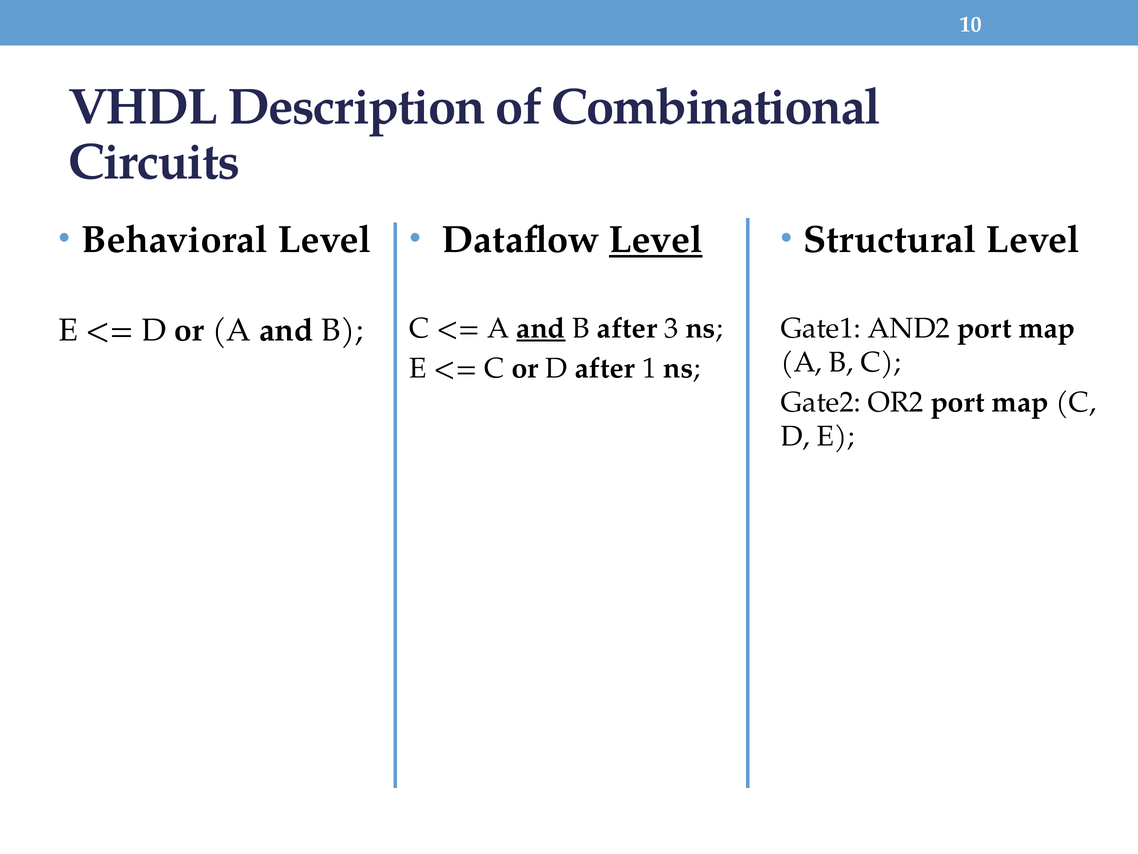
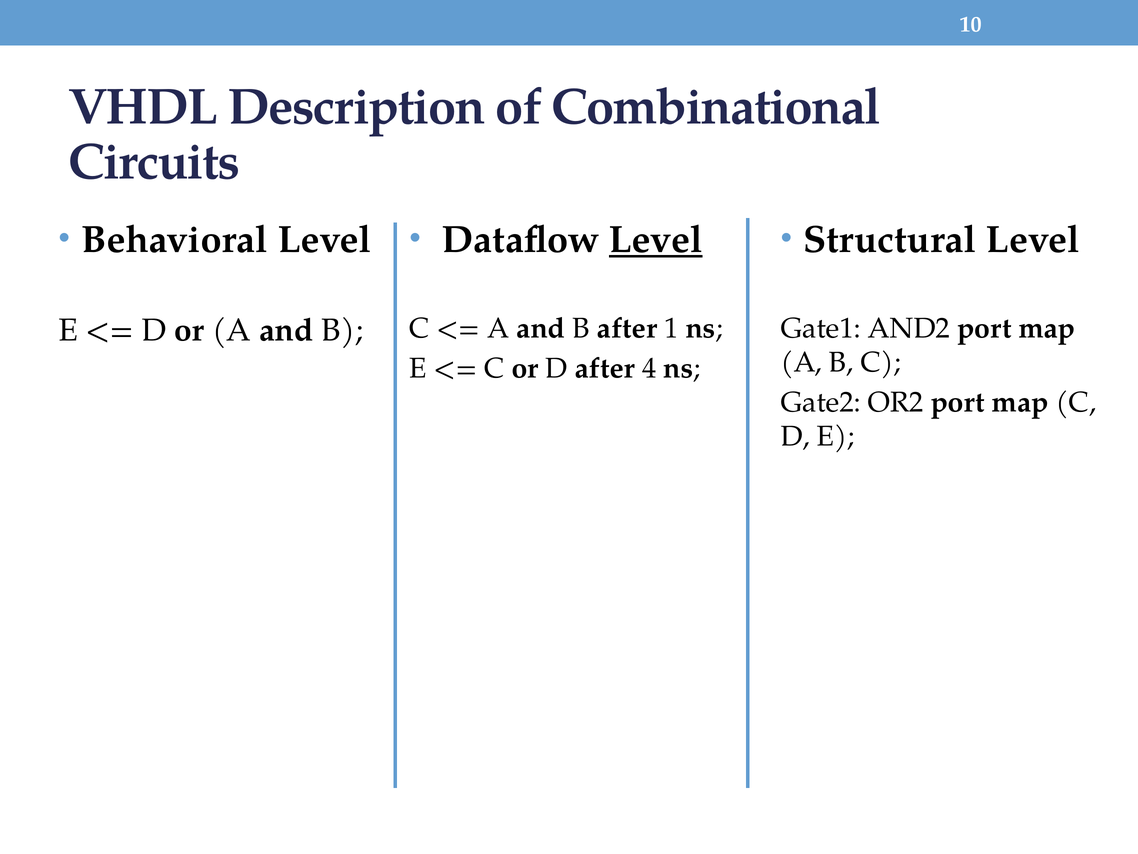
and underline: present -> none (541, 328)
3: 3 -> 1 (671, 328)
1: 1 -> 4 (649, 368)
